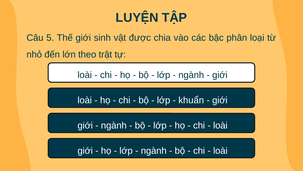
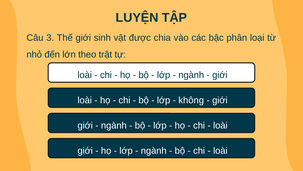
5: 5 -> 3 (50, 38)
khuẩn: khuẩn -> không (191, 100)
